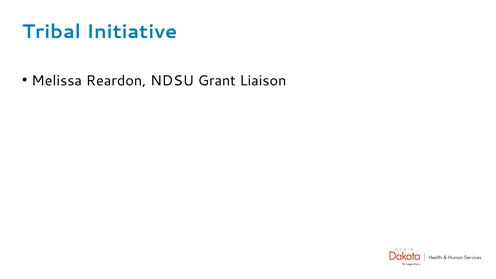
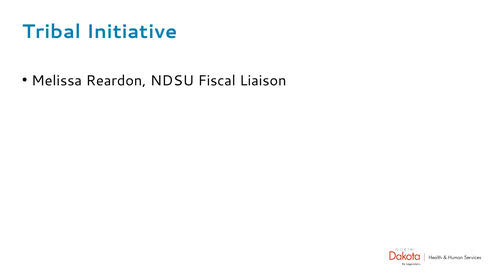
Grant: Grant -> Fiscal (217, 81)
